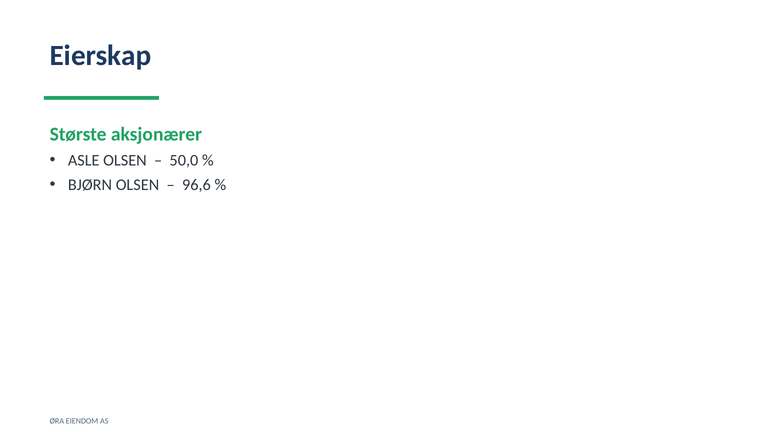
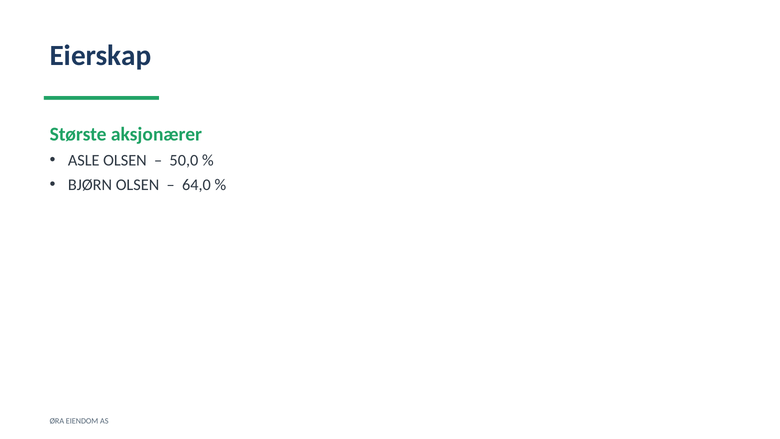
96,6: 96,6 -> 64,0 (196, 185)
